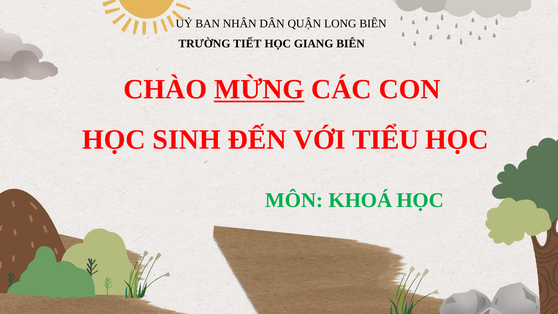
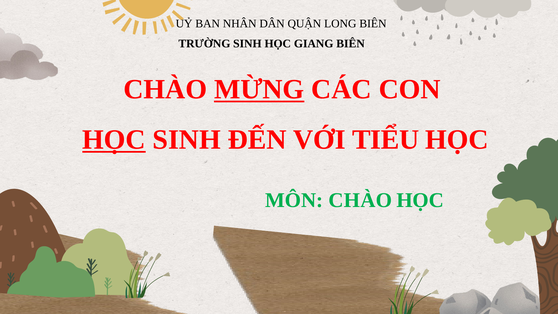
TRƯỜNG TIẾT: TIẾT -> SINH (247, 44)
HỌC underline: none -> present (114, 140)
MÔN KHOÁ: KHOÁ -> CHÀO (360, 200)
